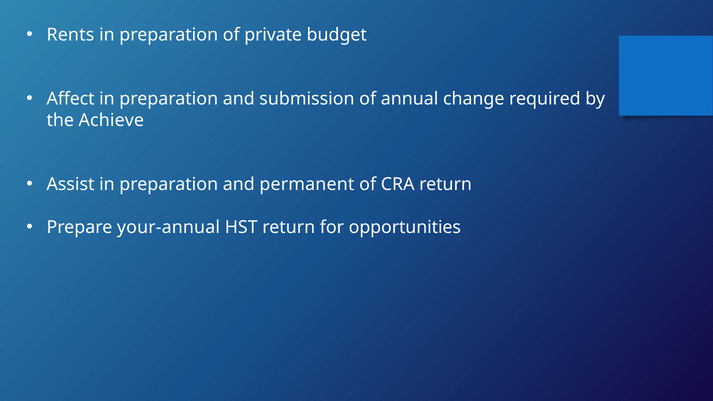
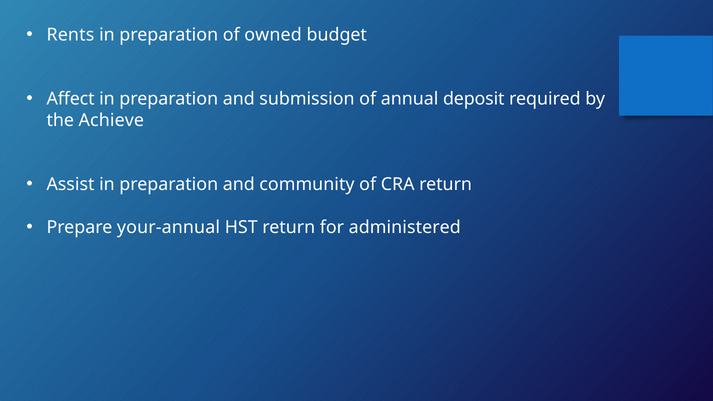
private: private -> owned (273, 35)
change: change -> deposit (474, 99)
permanent: permanent -> community (307, 184)
opportunities: opportunities -> administered (405, 227)
